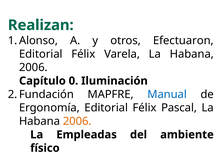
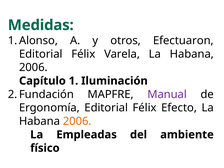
Realizan: Realizan -> Medidas (41, 25)
0: 0 -> 1 (73, 81)
Manual colour: blue -> purple (167, 94)
Pascal: Pascal -> Efecto (179, 108)
